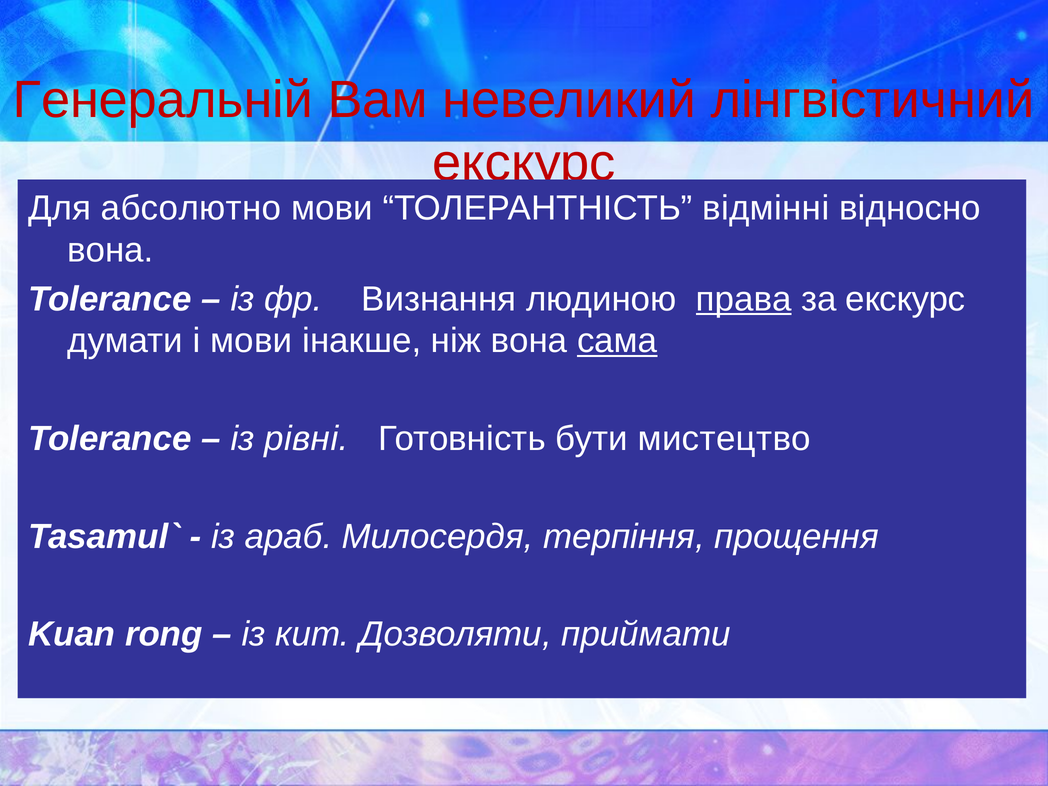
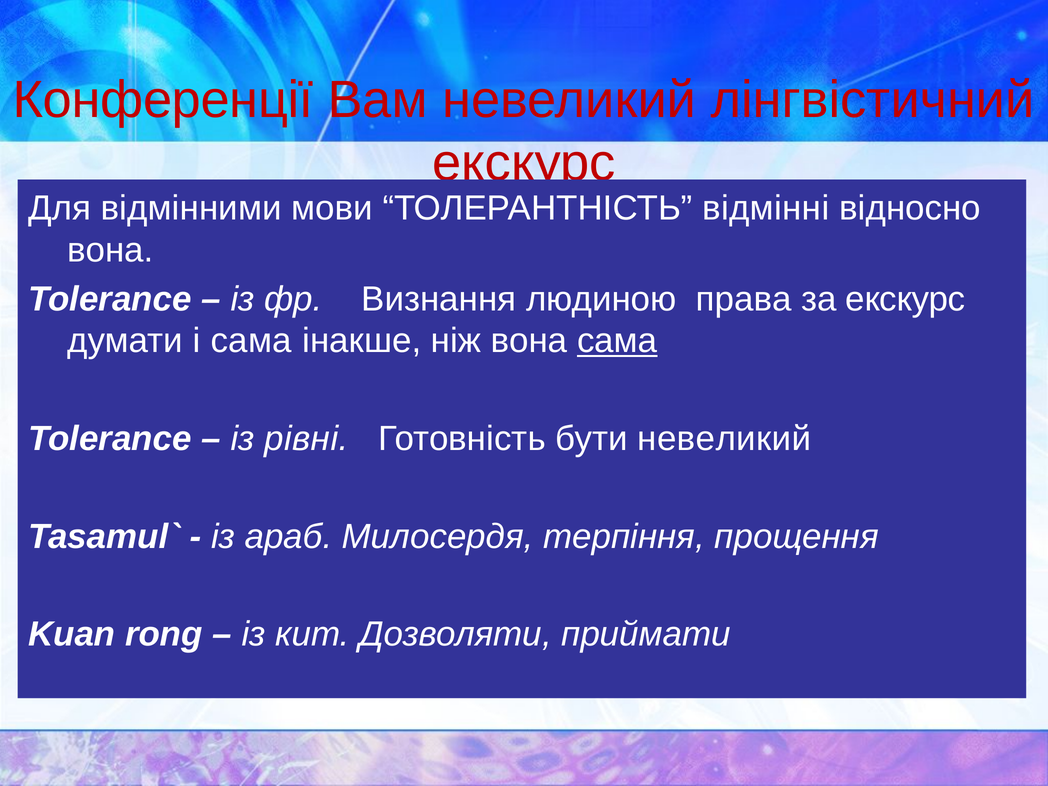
Генеральній: Генеральній -> Конференції (163, 100)
абсолютно: абсолютно -> відмінними (191, 208)
права underline: present -> none (744, 299)
і мови: мови -> сама (251, 341)
бути мистецтво: мистецтво -> невеликий (724, 439)
